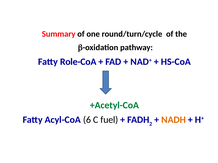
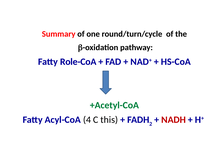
6: 6 -> 4 (87, 120)
fuel: fuel -> this (109, 120)
NADH colour: orange -> red (174, 120)
